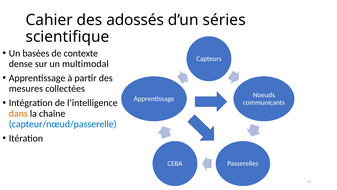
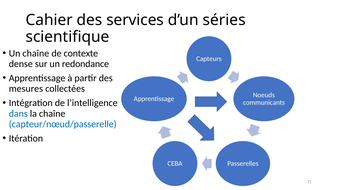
adossés: adossés -> services (135, 20)
Un basées: basées -> chaîne (36, 53)
multimodal: multimodal -> redondance (85, 64)
dans colour: orange -> blue (18, 113)
